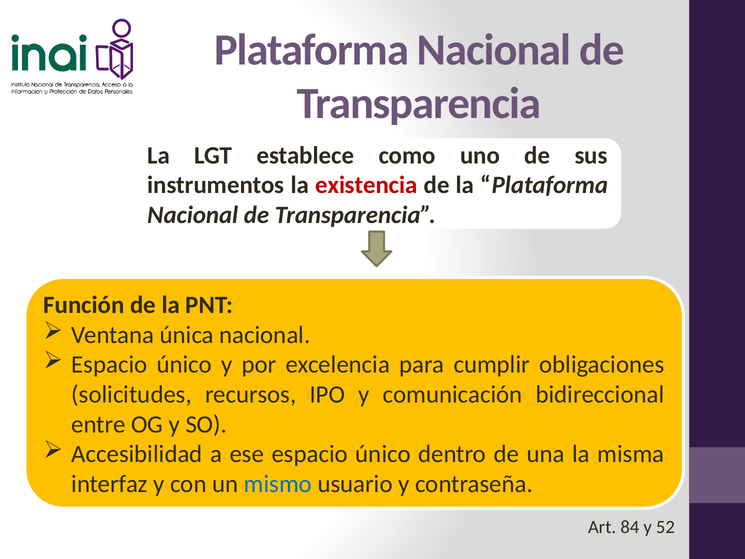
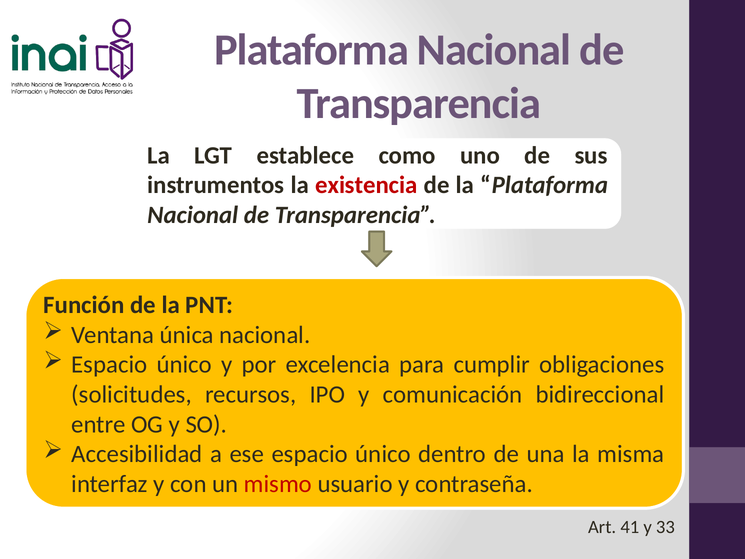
mismo colour: blue -> red (278, 484)
84: 84 -> 41 (630, 527)
52: 52 -> 33 (665, 527)
